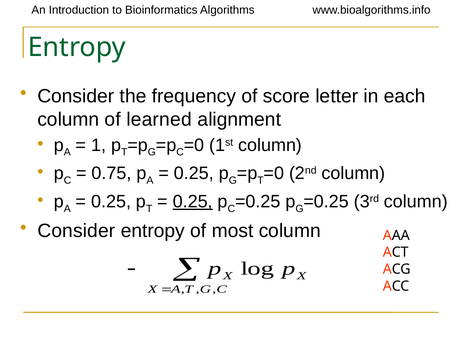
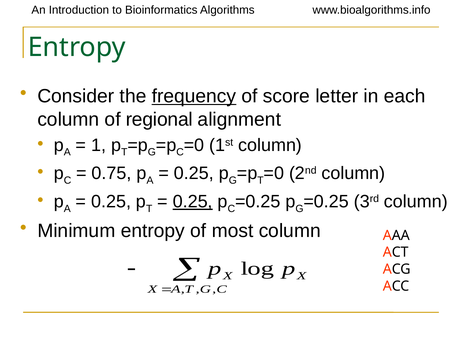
frequency underline: none -> present (194, 96)
learned: learned -> regional (159, 119)
Consider: Consider -> Minimum (76, 231)
